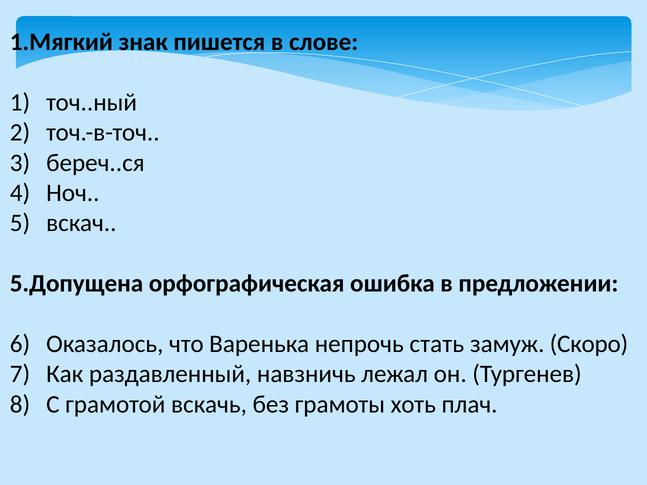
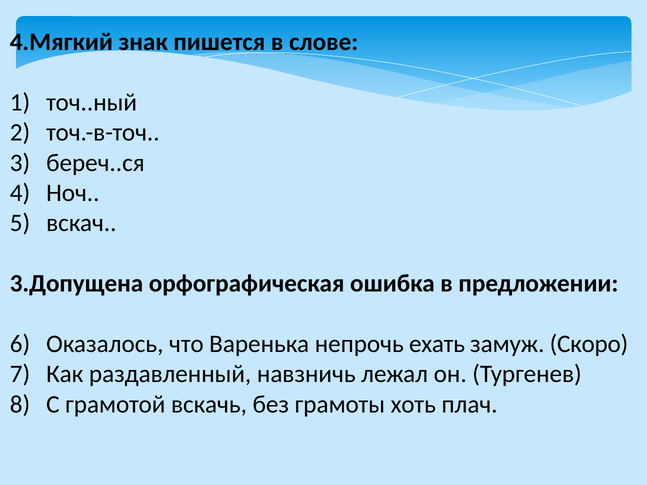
1.Мягкий: 1.Мягкий -> 4.Мягкий (61, 42)
5.Допущена: 5.Допущена -> 3.Допущена (77, 284)
стать: стать -> ехать (437, 344)
